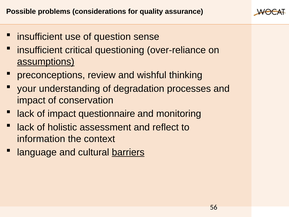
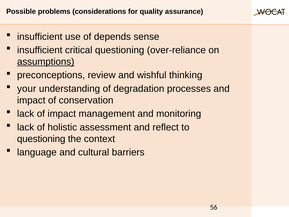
question: question -> depends (112, 37)
questionnaire: questionnaire -> management (107, 114)
information: information -> questioning (41, 139)
barriers underline: present -> none (128, 152)
